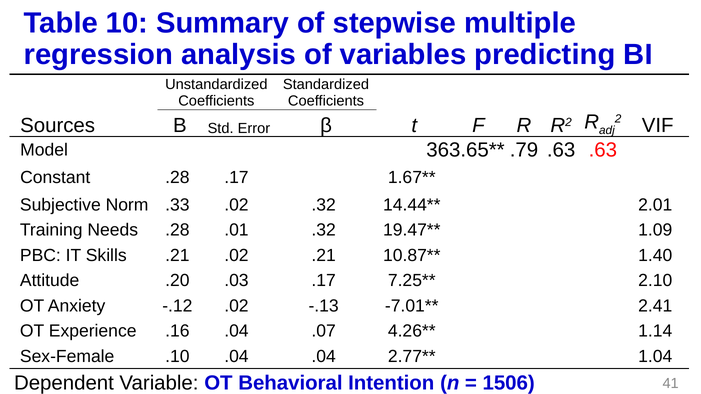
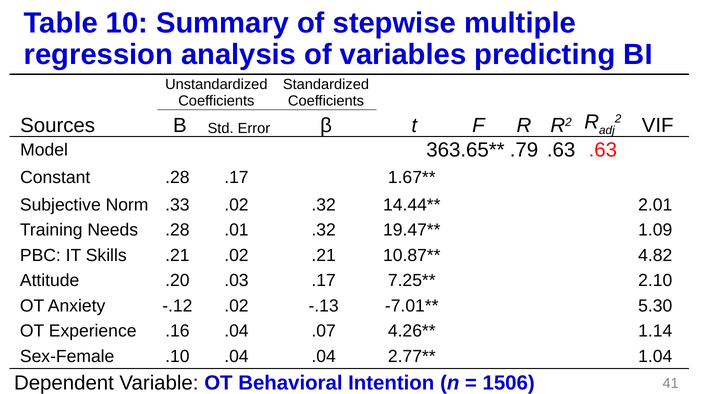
1.40: 1.40 -> 4.82 (655, 256)
2.41: 2.41 -> 5.30 (655, 306)
